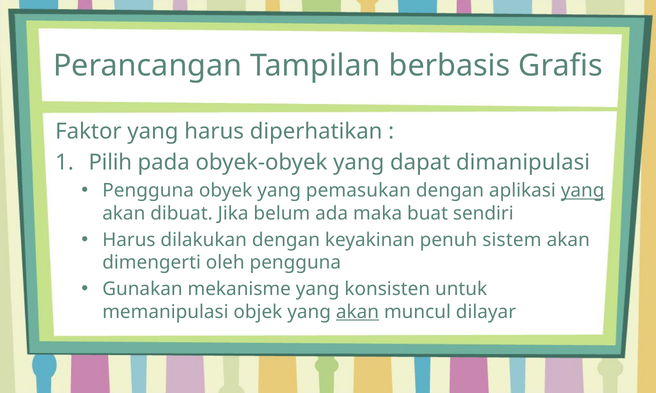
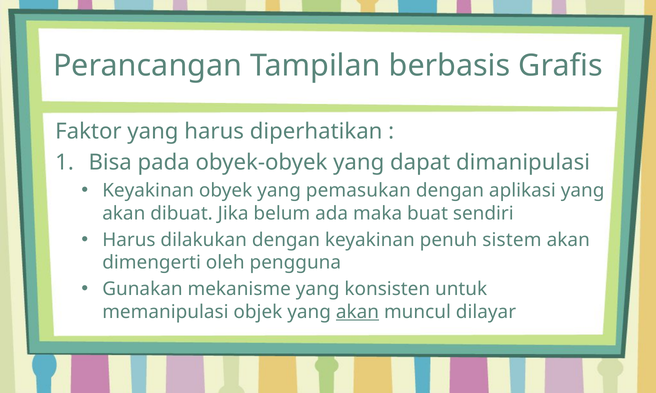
Pilih: Pilih -> Bisa (110, 163)
Pengguna: Pengguna -> Keyakinan (148, 191)
yang underline: present -> none (583, 191)
